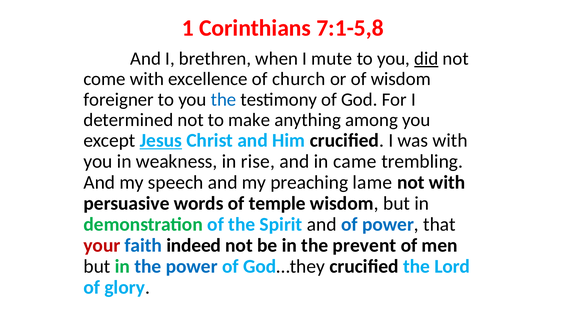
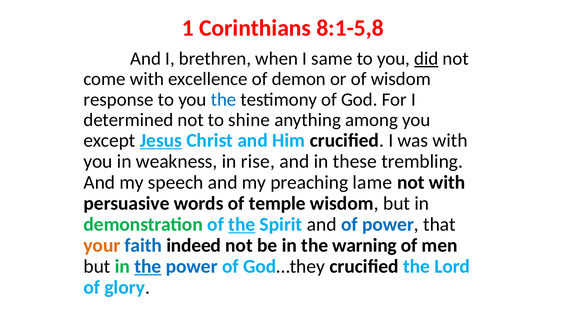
7:1-5,8: 7:1-5,8 -> 8:1-5,8 (350, 28)
mute: mute -> same (332, 59)
church: church -> demon (299, 79)
foreigner: foreigner -> response (119, 100)
make: make -> shine (249, 120)
came: came -> these (355, 162)
the underline: none -> present (242, 225)
your colour: red -> orange (102, 246)
prevent: prevent -> warning (365, 246)
the underline: none -> present (148, 267)
